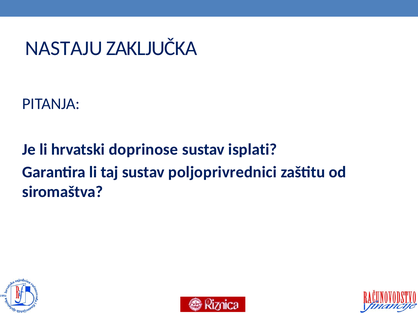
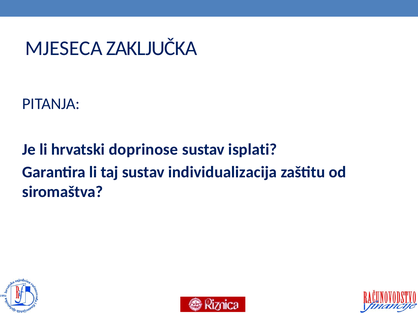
NASTAJU: NASTAJU -> MJESECA (64, 48)
poljoprivrednici: poljoprivrednici -> individualizacija (223, 172)
